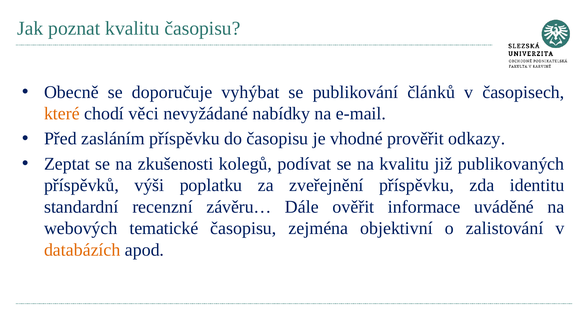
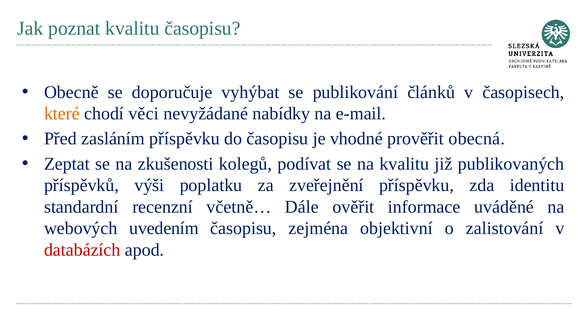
odkazy: odkazy -> obecná (477, 139)
závěru…: závěru… -> včetně… (239, 207)
tematické: tematické -> uvedením (164, 228)
databázích colour: orange -> red (82, 250)
